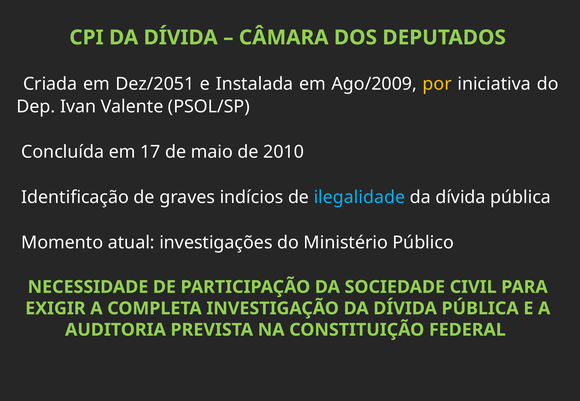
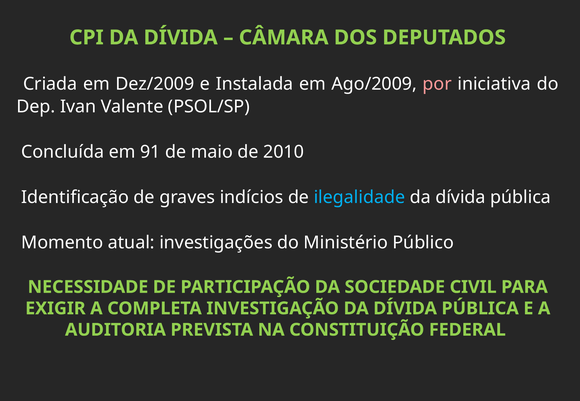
Dez/2051: Dez/2051 -> Dez/2009 (155, 84)
por colour: yellow -> pink (437, 84)
17: 17 -> 91 (150, 152)
